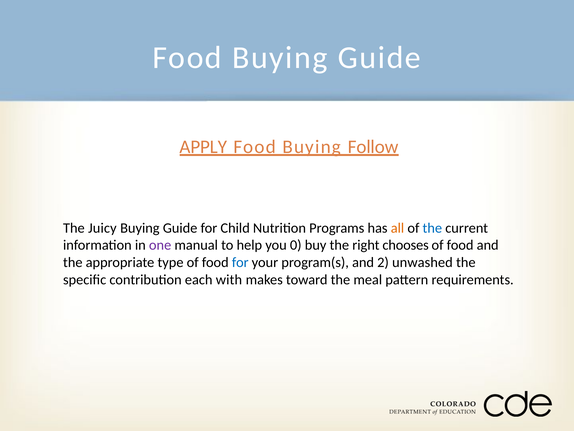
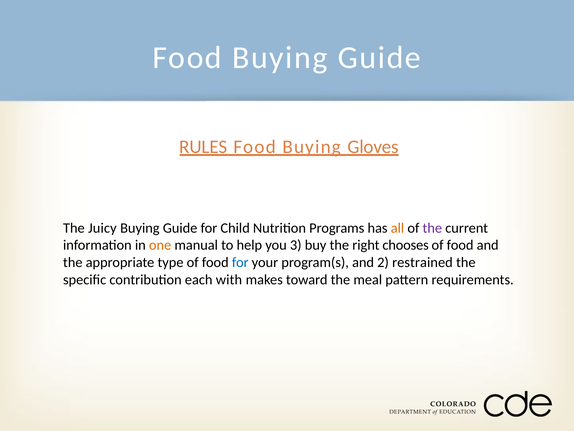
APPLY: APPLY -> RULES (203, 147)
Follow: Follow -> Gloves (373, 147)
the colour: blue -> purple (432, 228)
one colour: purple -> orange (160, 245)
0: 0 -> 3 (296, 245)
unwashed: unwashed -> restrained (422, 262)
